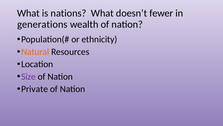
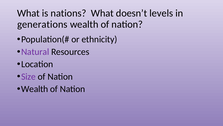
fewer: fewer -> levels (161, 13)
Natural colour: orange -> purple (35, 52)
Private: Private -> Wealth (35, 89)
